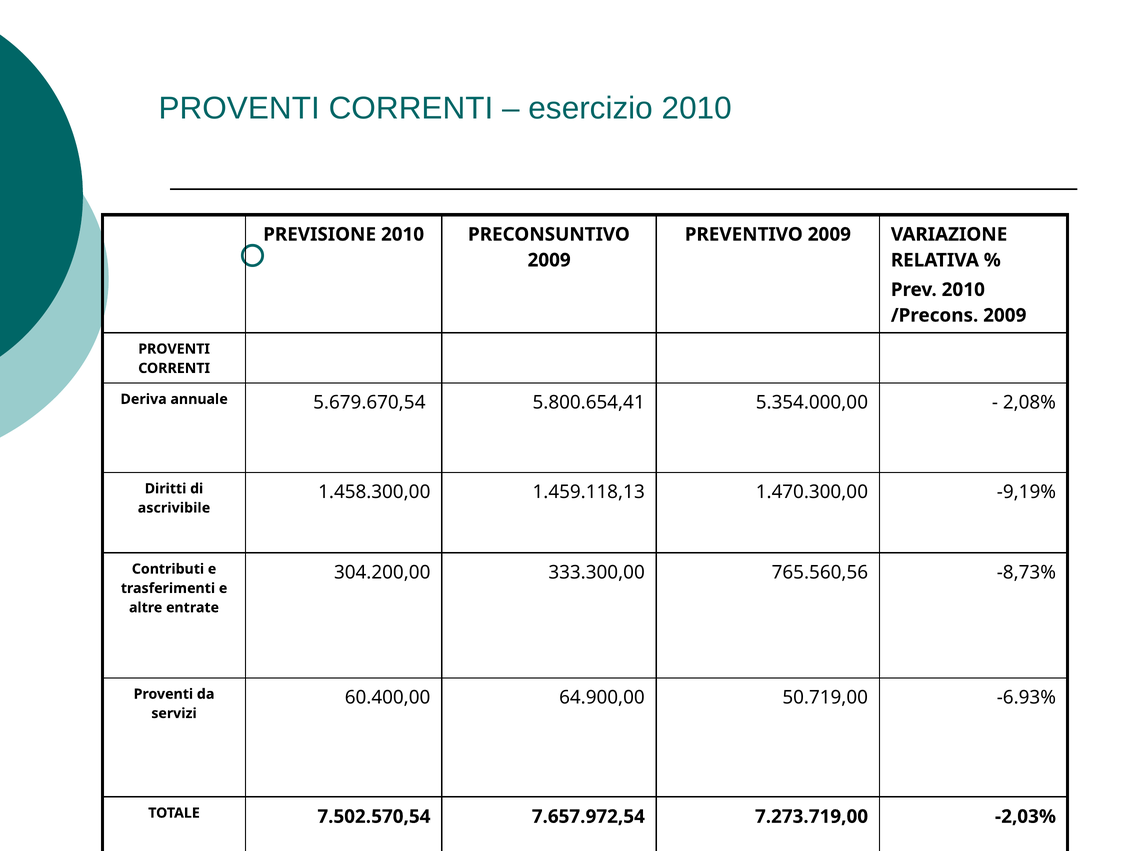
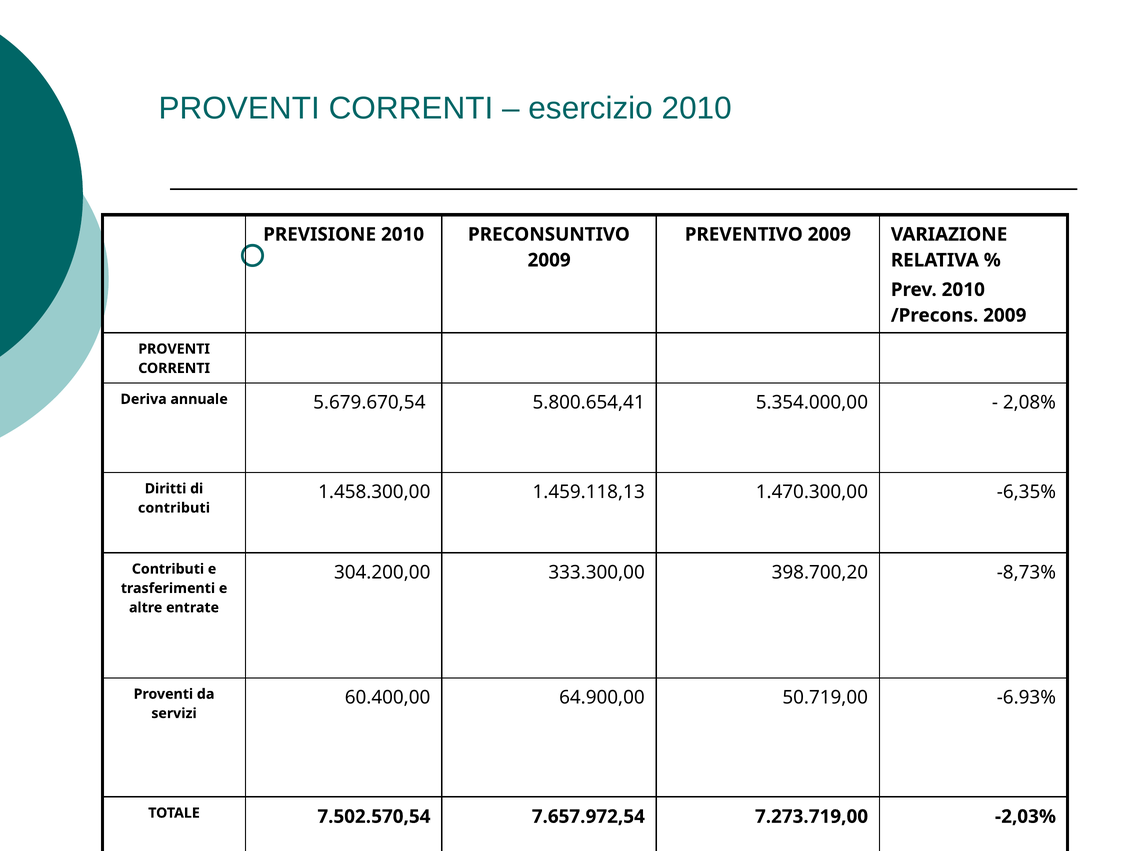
-9,19%: -9,19% -> -6,35% (1026, 492)
ascrivibile: ascrivibile -> contributi (174, 508)
765.560,56: 765.560,56 -> 398.700,20 (820, 572)
